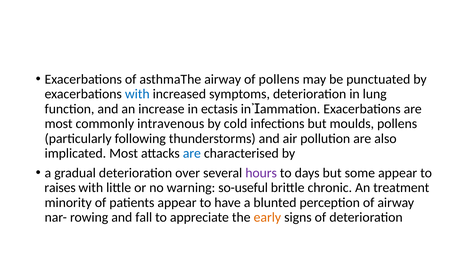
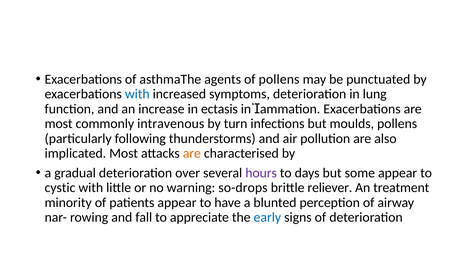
asthmaThe airway: airway -> agents (223, 79)
cold: cold -> turn (236, 124)
are colour: blue -> orange (192, 154)
raises: raises -> cystic (60, 188)
so-useful: so-useful -> so-drops (243, 188)
chronic: chronic -> reliever (330, 188)
early colour: orange -> blue (267, 218)
